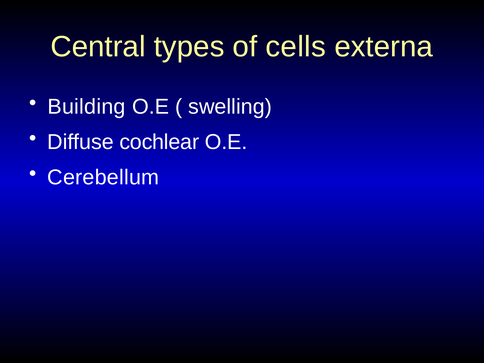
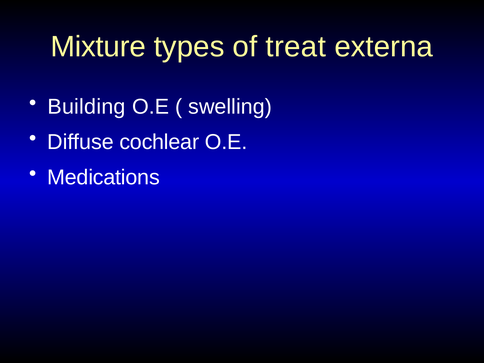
Central: Central -> Mixture (98, 47)
cells: cells -> treat (296, 47)
Cerebellum: Cerebellum -> Medications (103, 177)
